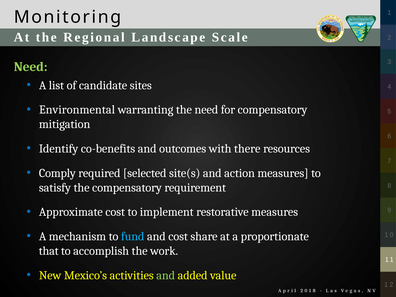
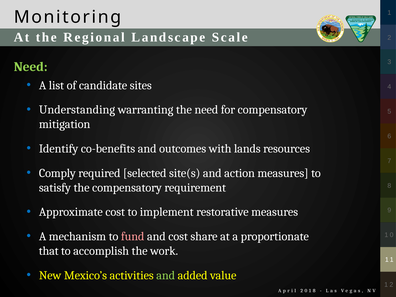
Environmental: Environmental -> Understanding (77, 110)
there: there -> lands (247, 149)
fund colour: light blue -> pink (133, 236)
